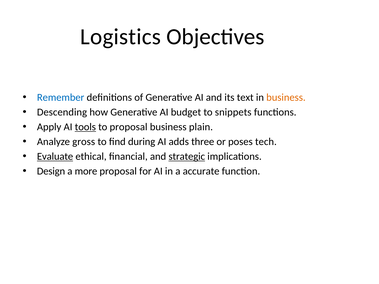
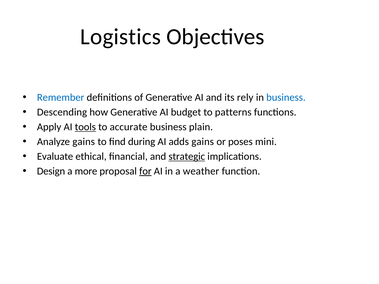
text: text -> rely (245, 98)
business colour: orange -> blue (286, 98)
snippets: snippets -> patterns (233, 112)
to proposal: proposal -> accurate (129, 127)
Analyze gross: gross -> gains (84, 142)
adds three: three -> gains (203, 142)
tech: tech -> mini (266, 142)
Evaluate underline: present -> none (55, 157)
for underline: none -> present (145, 171)
accurate: accurate -> weather (201, 171)
